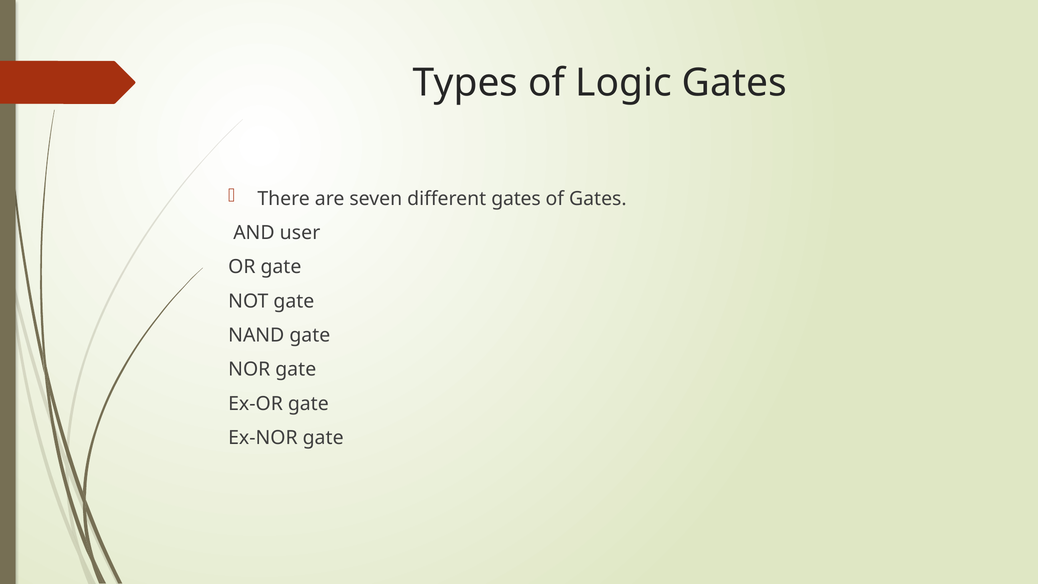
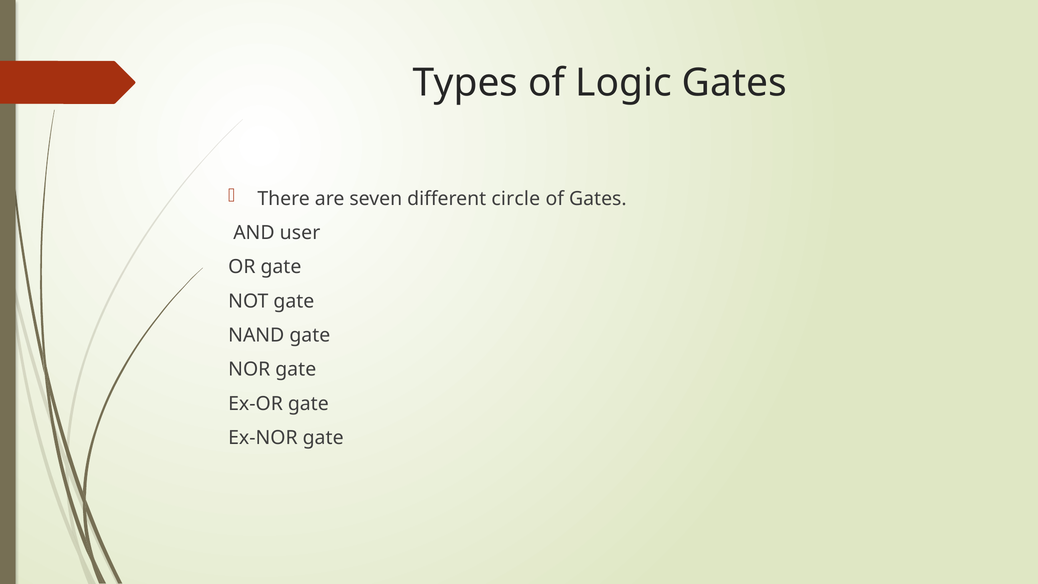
different gates: gates -> circle (516, 199)
